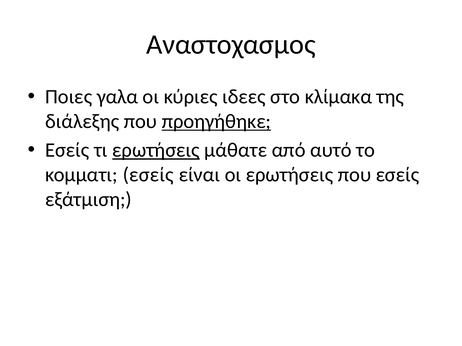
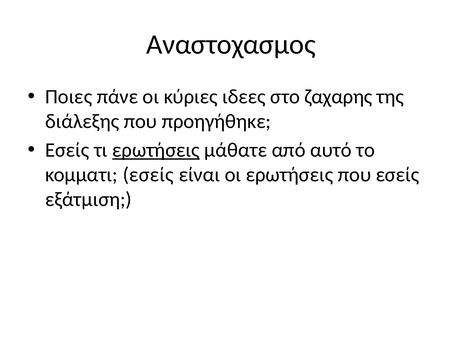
γαλα: γαλα -> πάνε (117, 97)
κλίμακα: κλίμακα -> ζαχαρης (338, 97)
προηγήθηκε underline: present -> none (216, 122)
